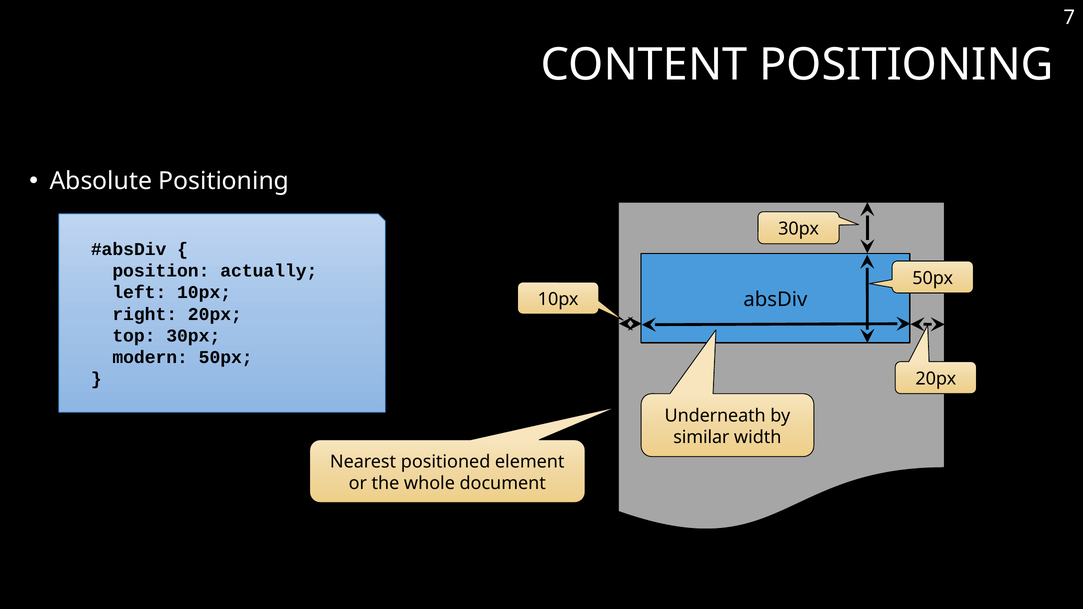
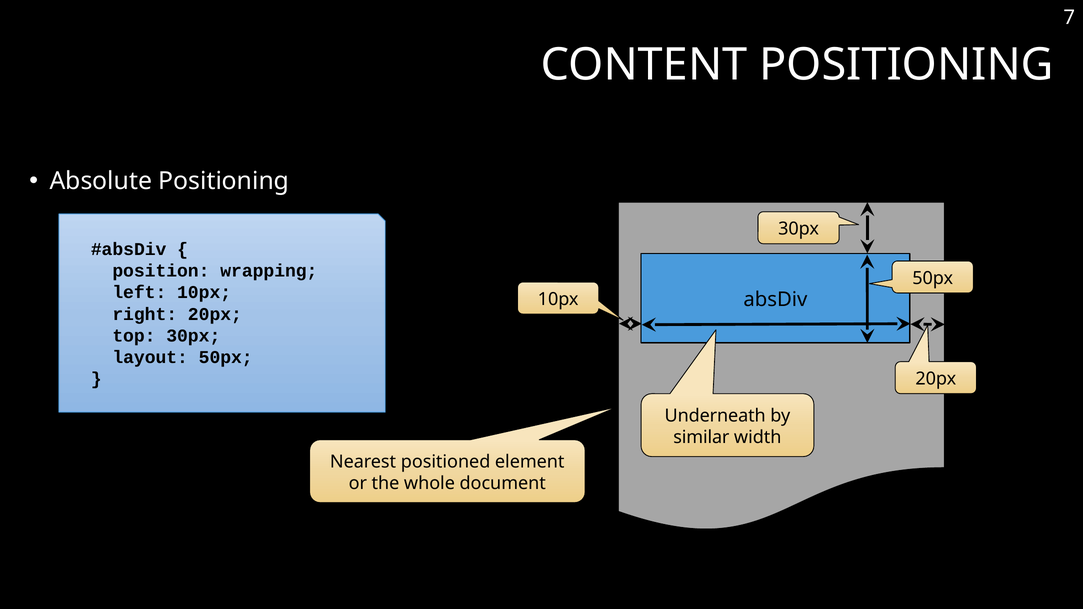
actually: actually -> wrapping (269, 271)
modern: modern -> layout (150, 357)
